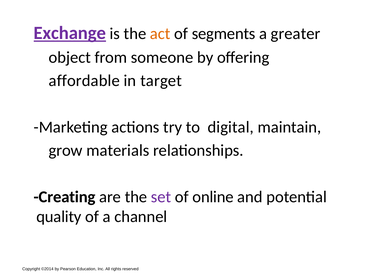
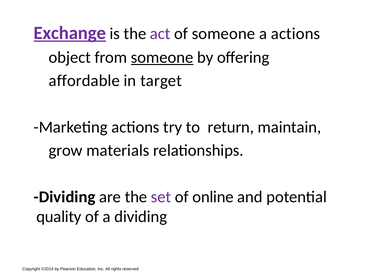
act colour: orange -> purple (160, 34)
of segments: segments -> someone (223, 34)
a greater: greater -> actions (296, 34)
someone underline: none -> present (162, 57)
digital: digital -> return (231, 127)
Creating: Creating -> Dividing (65, 197)
a channel: channel -> dividing (141, 217)
